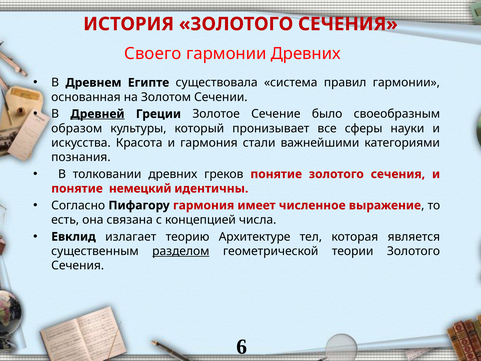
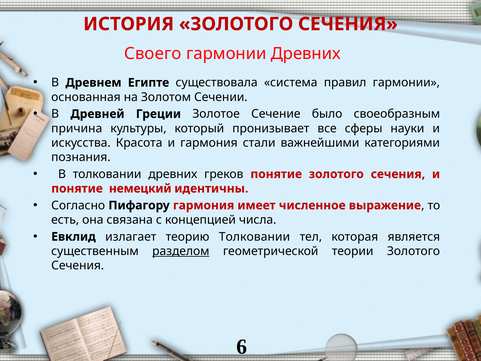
Древней underline: present -> none (97, 114)
образом: образом -> причина (77, 128)
теорию Архитектуре: Архитектуре -> Толковании (254, 237)
